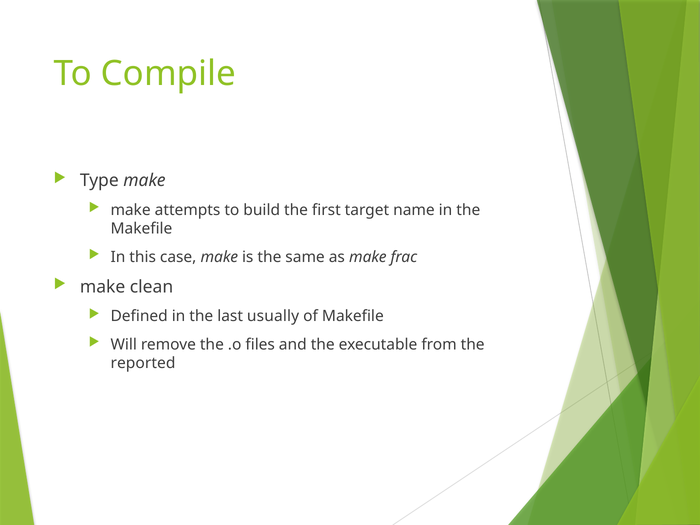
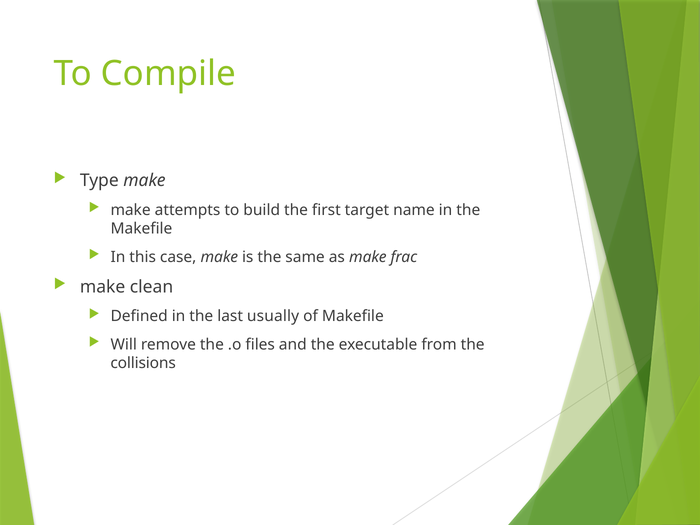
reported: reported -> collisions (143, 363)
